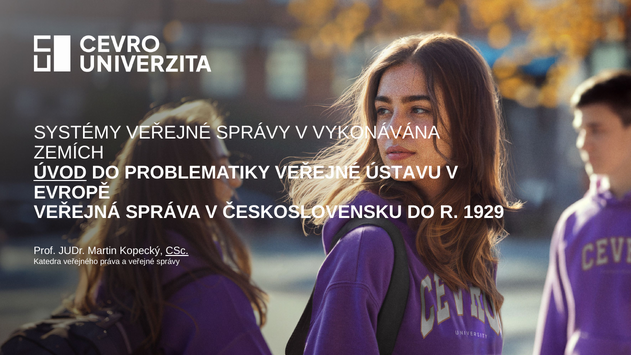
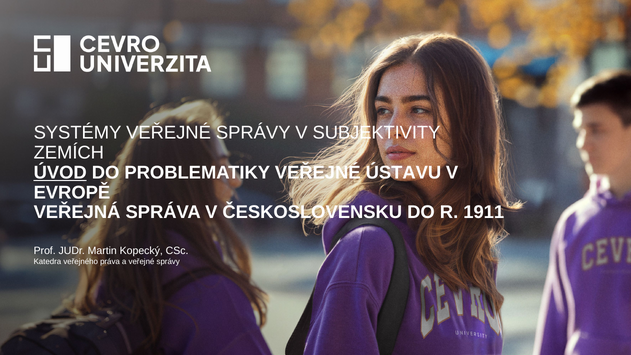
VYKONÁVÁNA: VYKONÁVÁNA -> SUBJEKTIVITY (376, 133)
1929: 1929 -> 1911 (484, 212)
CSc underline: present -> none (177, 251)
